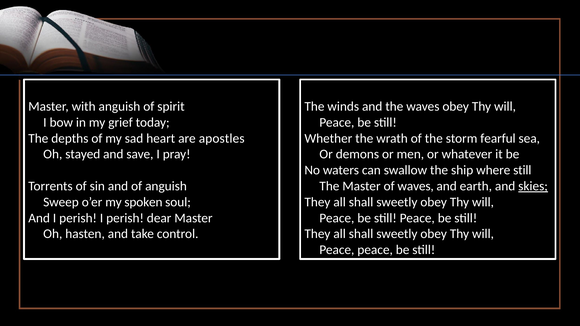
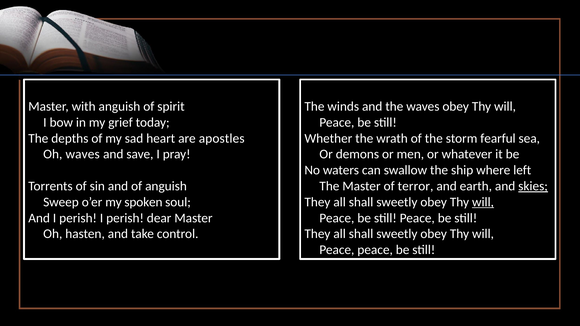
Oh stayed: stayed -> waves (83, 154)
where still: still -> left (522, 170)
of waves: waves -> terror (416, 186)
will underline: none -> present (483, 202)
